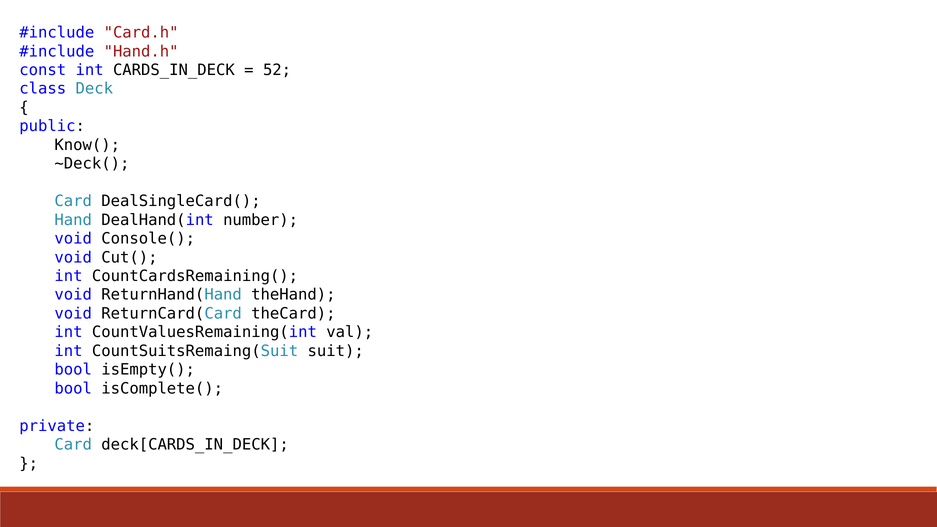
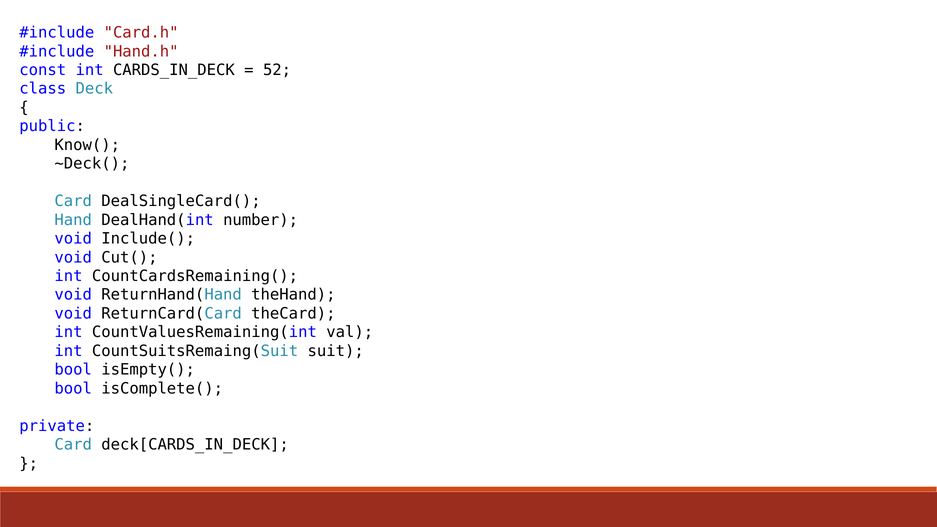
Console(: Console( -> Include( (148, 239)
